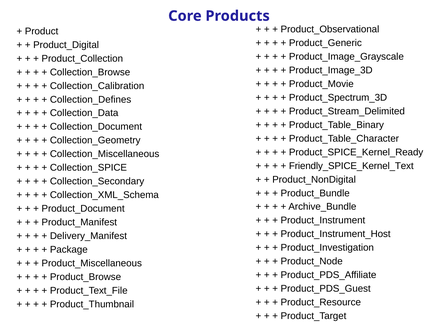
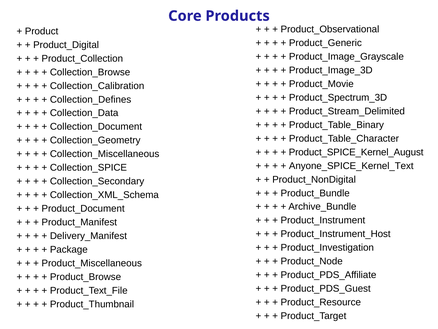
Product_SPICE_Kernel_Ready: Product_SPICE_Kernel_Ready -> Product_SPICE_Kernel_August (356, 152)
Friendly_SPICE_Kernel_Text: Friendly_SPICE_Kernel_Text -> Anyone_SPICE_Kernel_Text (351, 166)
